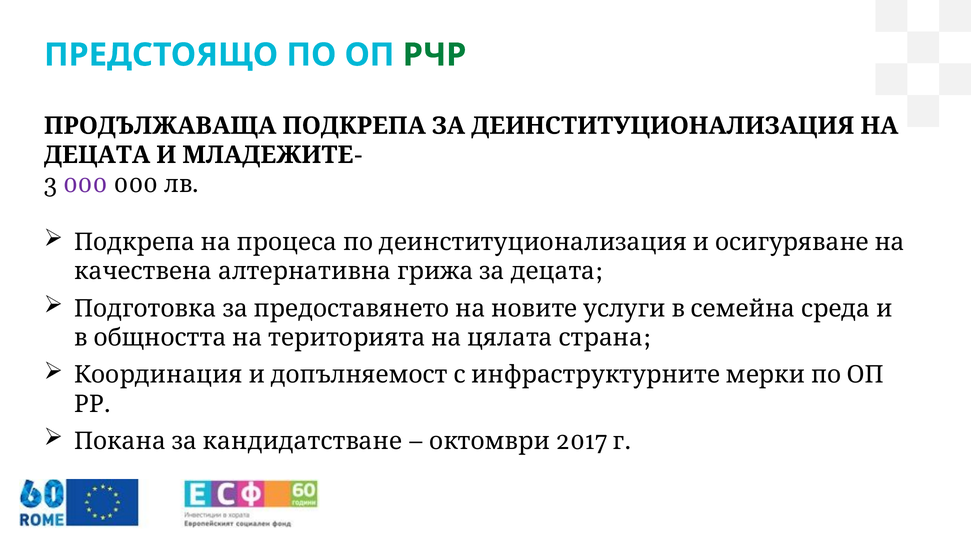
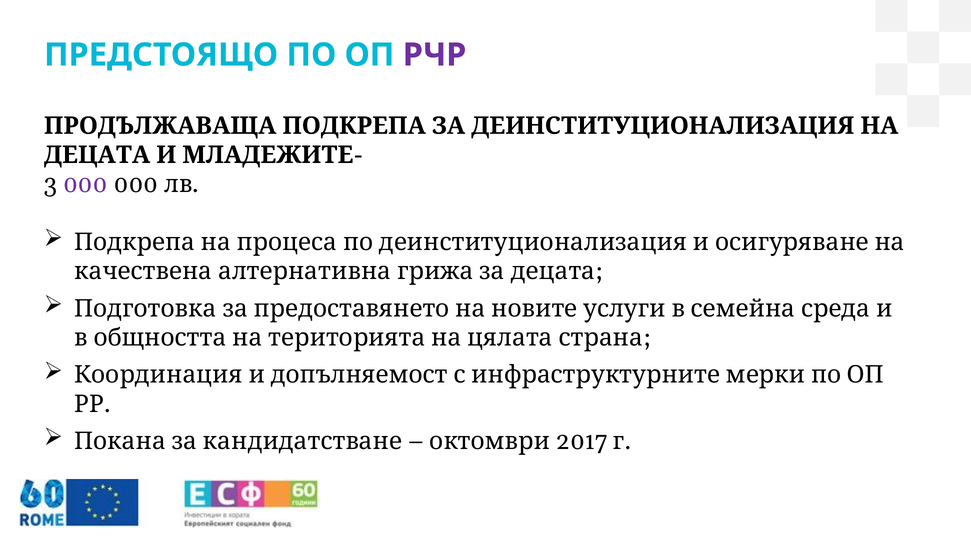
РЧР colour: green -> purple (435, 55)
